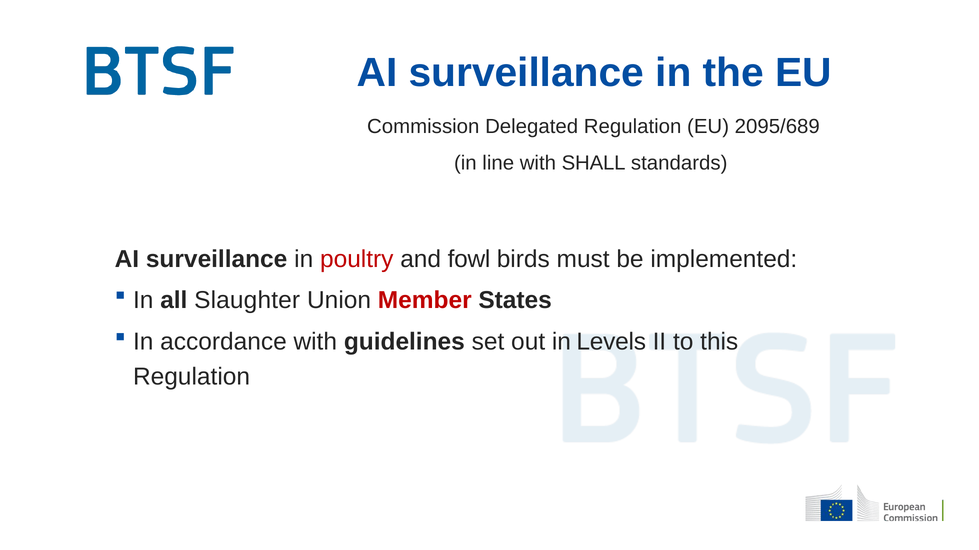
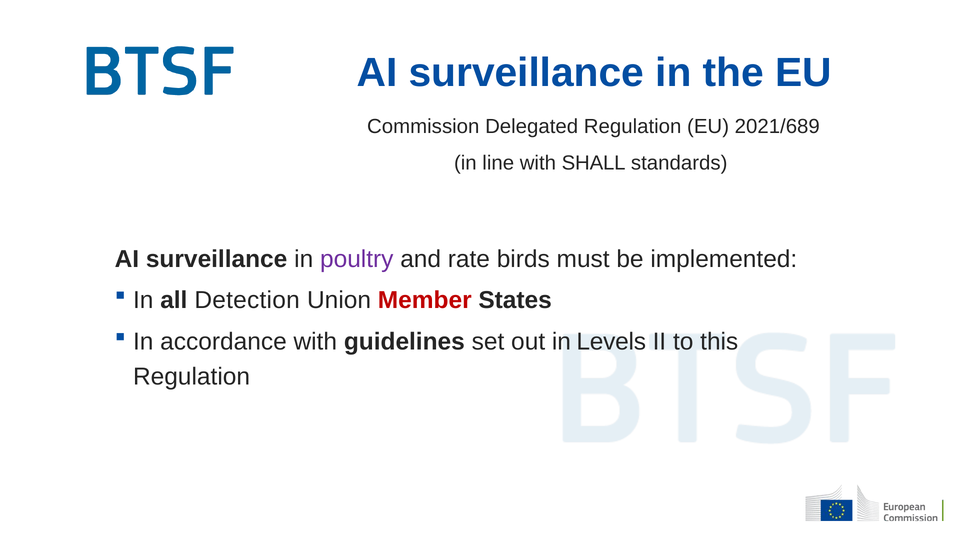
2095/689: 2095/689 -> 2021/689 (777, 127)
poultry colour: red -> purple (357, 259)
fowl: fowl -> rate (469, 259)
Slaughter: Slaughter -> Detection (247, 301)
